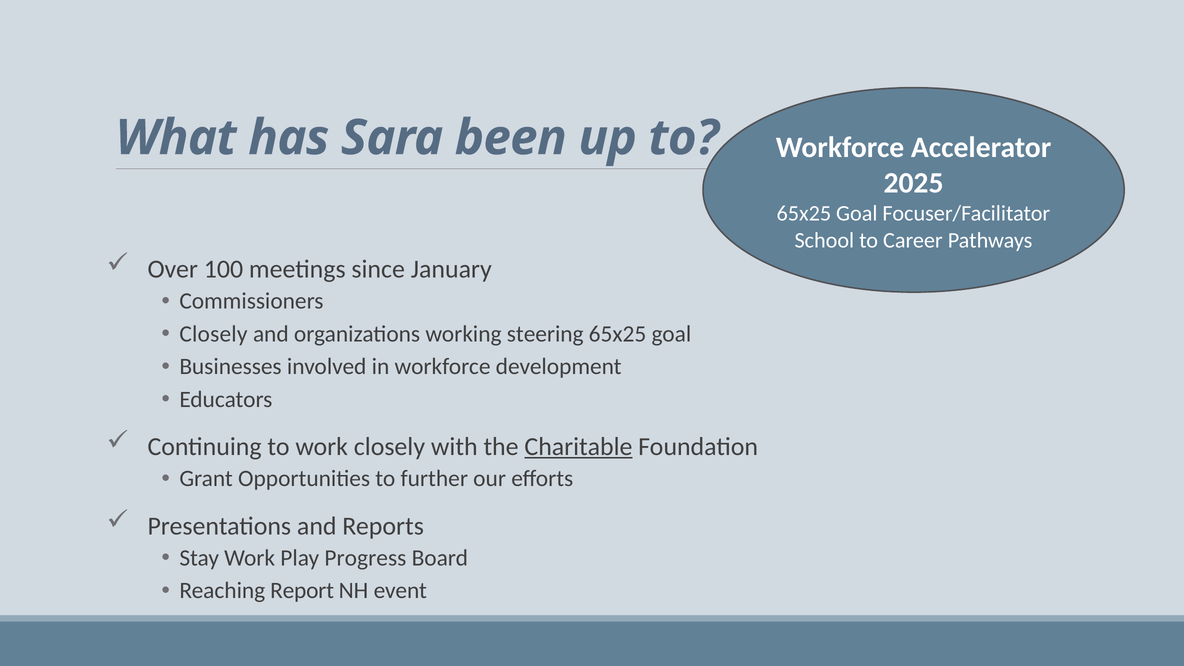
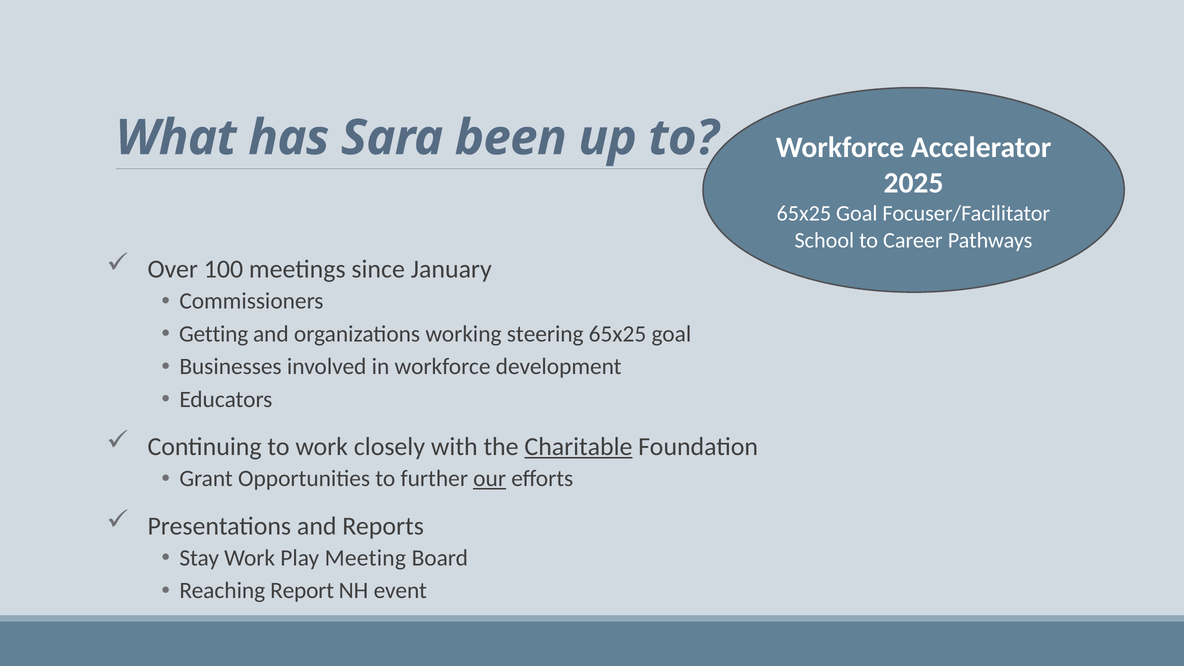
Closely: Closely -> Getting (214, 334)
our underline: none -> present (490, 479)
Progress: Progress -> Meeting (365, 558)
